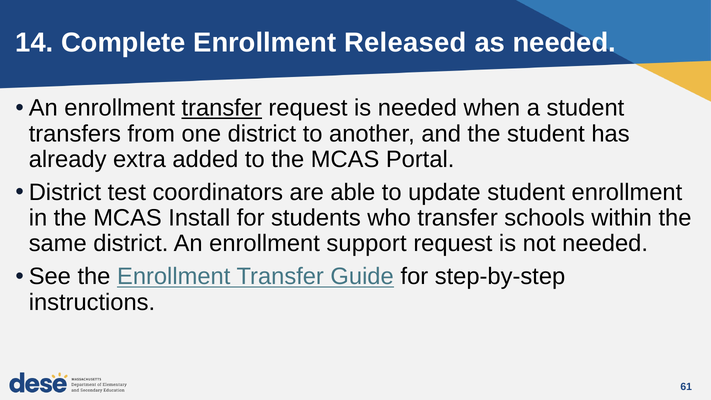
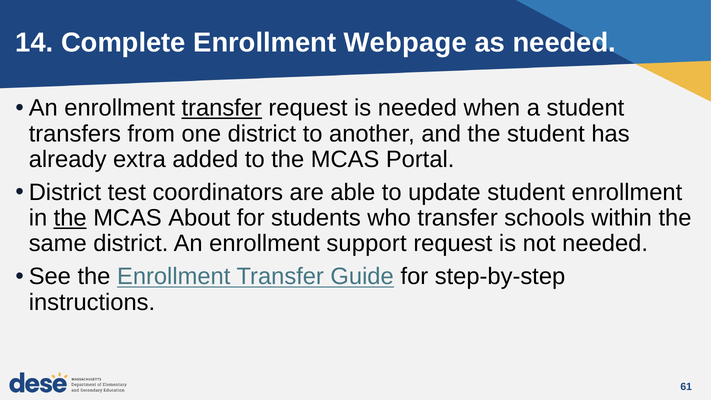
Released: Released -> Webpage (405, 43)
the underline: none -> present (70, 218)
Install: Install -> About (199, 218)
